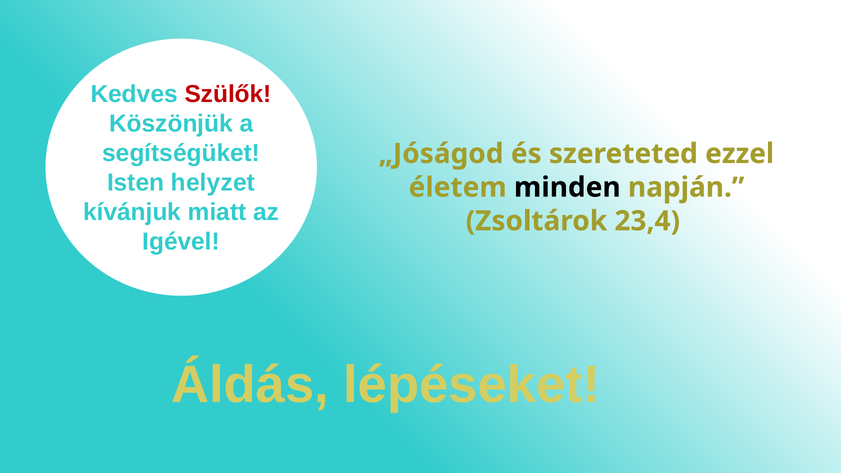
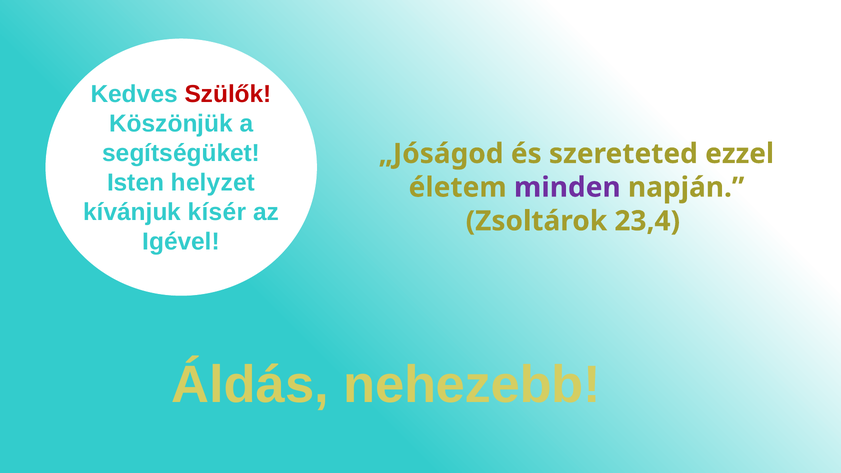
minden colour: black -> purple (567, 187)
miatt: miatt -> kísér (217, 212)
lépéseket: lépéseket -> nehezebb (472, 385)
